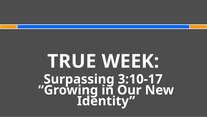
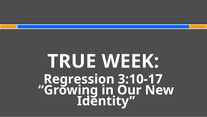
Surpassing: Surpassing -> Regression (79, 79)
